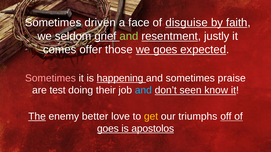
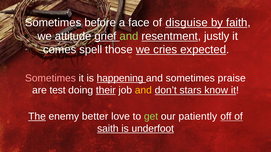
driven: driven -> before (100, 23)
seldom: seldom -> attitude (73, 36)
offer: offer -> spell (91, 50)
we goes: goes -> cries (165, 50)
their underline: none -> present (106, 90)
and colour: light blue -> yellow (143, 90)
seen: seen -> stars (191, 90)
get colour: yellow -> light green (151, 117)
triumphs: triumphs -> patiently (198, 117)
goes: goes -> saith (108, 129)
apostolos: apostolos -> underfoot (153, 129)
